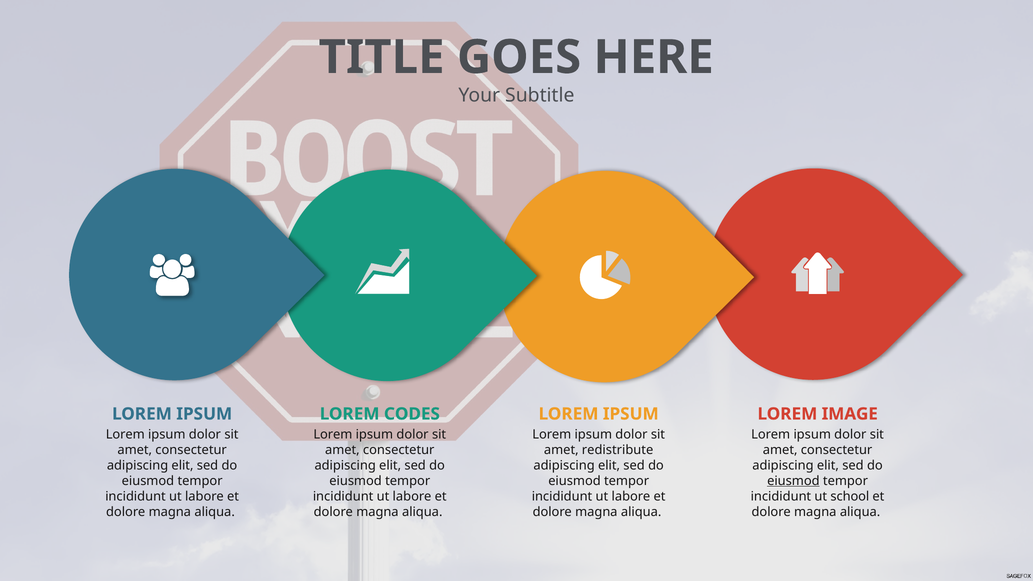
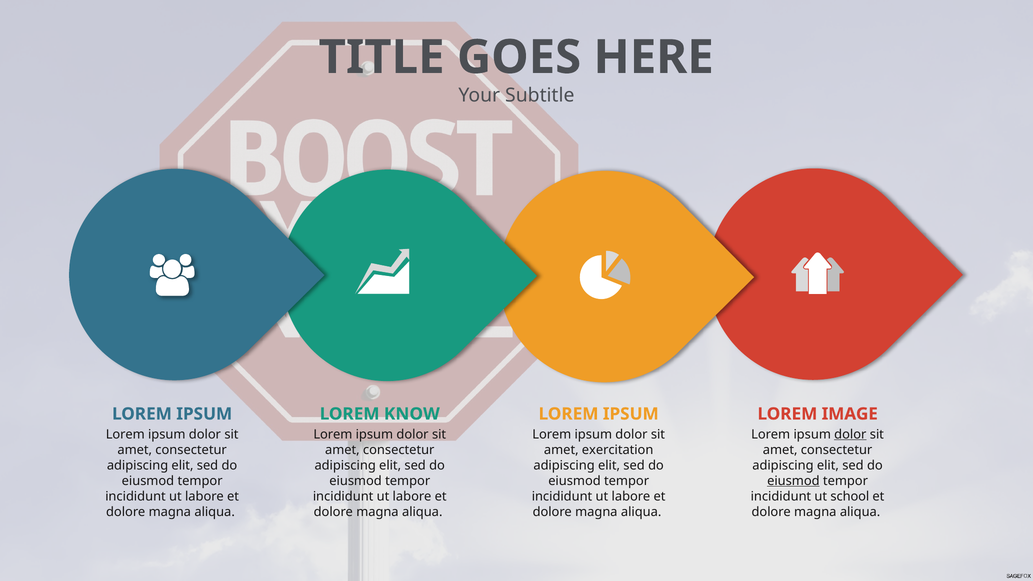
CODES: CODES -> KNOW (412, 414)
dolor underline: none -> present (850, 434)
redistribute: redistribute -> exercitation (618, 450)
